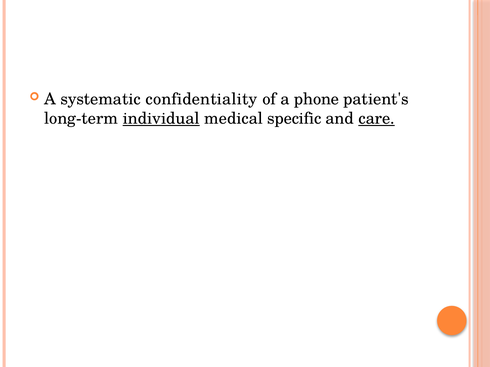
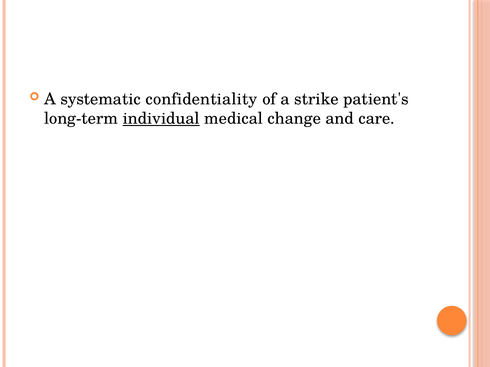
phone: phone -> strike (316, 99)
specific: specific -> change (294, 119)
care underline: present -> none (377, 119)
